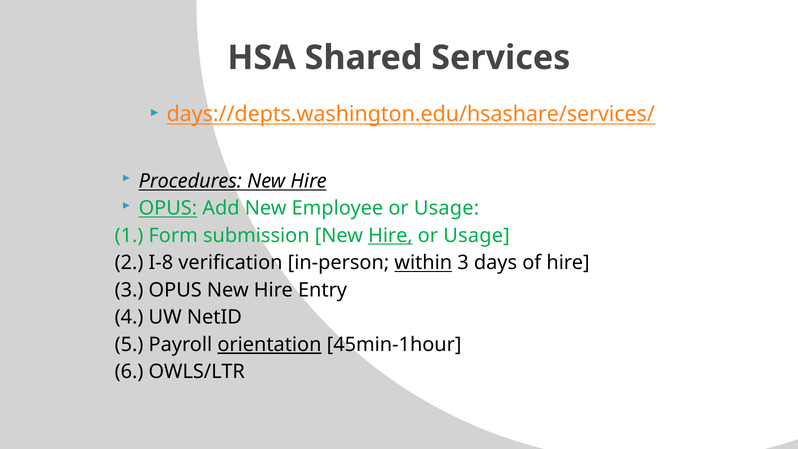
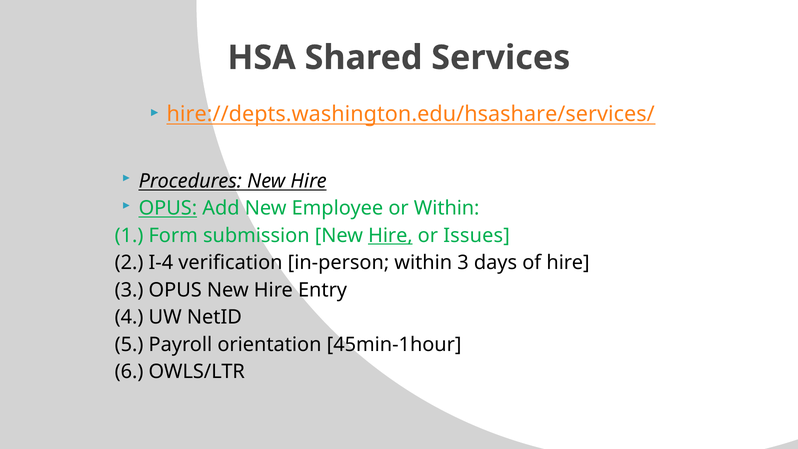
days://depts.washington.edu/hsashare/services/: days://depts.washington.edu/hsashare/services/ -> hire://depts.washington.edu/hsashare/services/ (411, 114)
Employee or Usage: Usage -> Within (447, 208)
Usage: Usage -> Issues (477, 235)
I-8: I-8 -> I-4 (161, 263)
within underline: present -> none (423, 263)
orientation underline: present -> none (269, 345)
